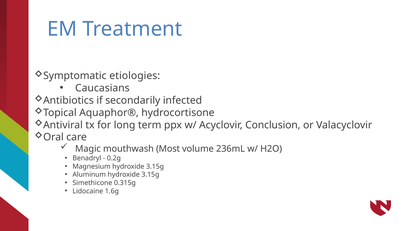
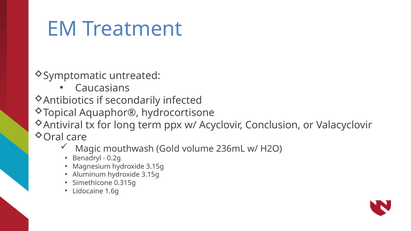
etiologies: etiologies -> untreated (135, 76)
Most: Most -> Gold (168, 149)
